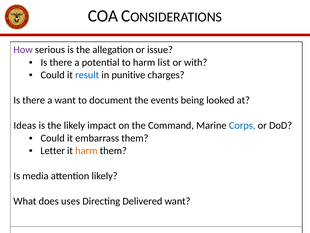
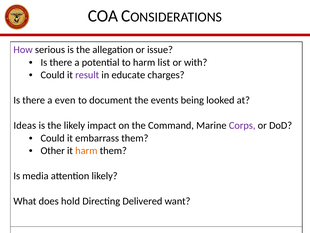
result colour: blue -> purple (87, 75)
punitive: punitive -> educate (128, 75)
a want: want -> even (65, 100)
Corps colour: blue -> purple (242, 125)
Letter: Letter -> Other (53, 150)
uses: uses -> hold (71, 201)
